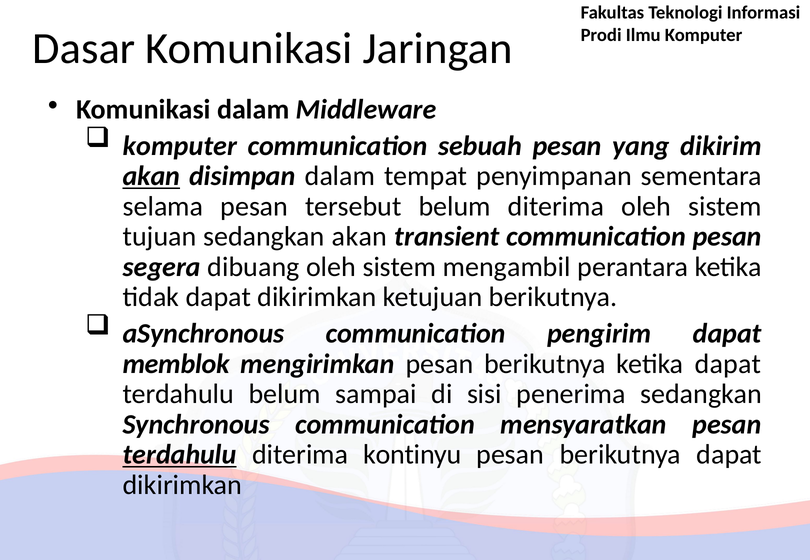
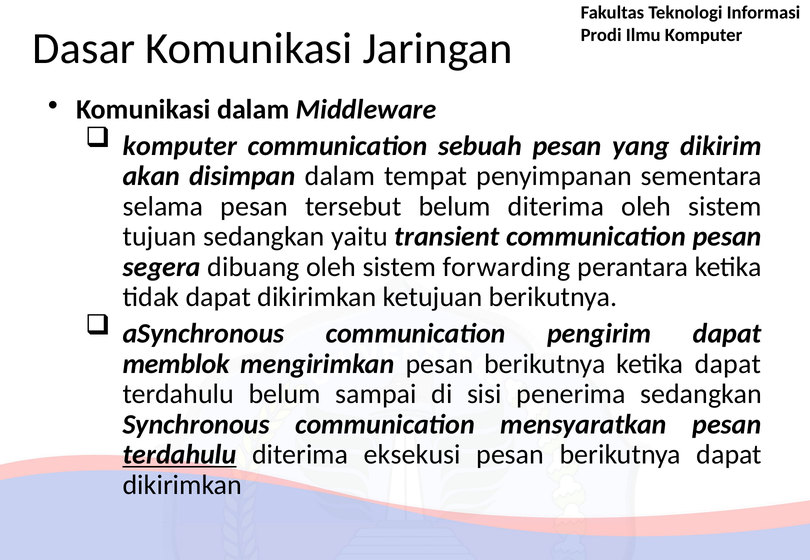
akan underline: present -> none (151, 176)
sedangkan akan: akan -> yaitu (360, 237)
mengambil: mengambil -> forwarding (507, 267)
kontinyu: kontinyu -> eksekusi (412, 455)
